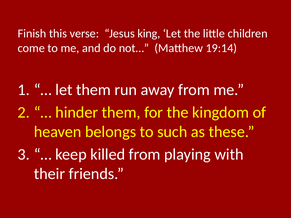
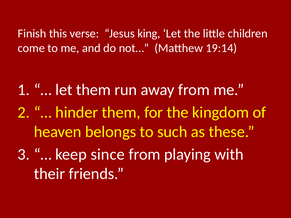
killed: killed -> since (108, 154)
